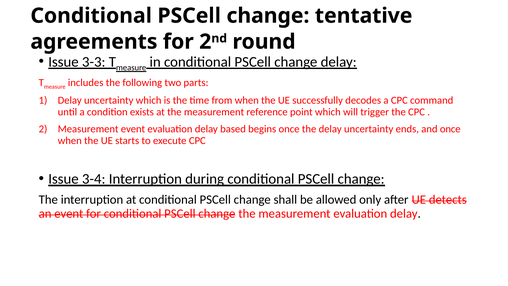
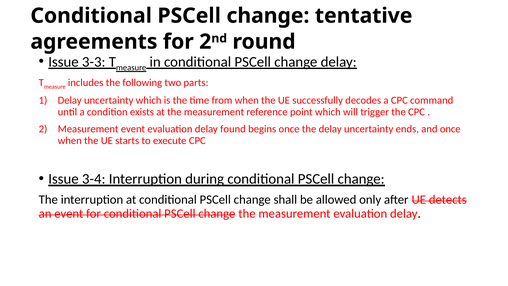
based: based -> found (233, 129)
